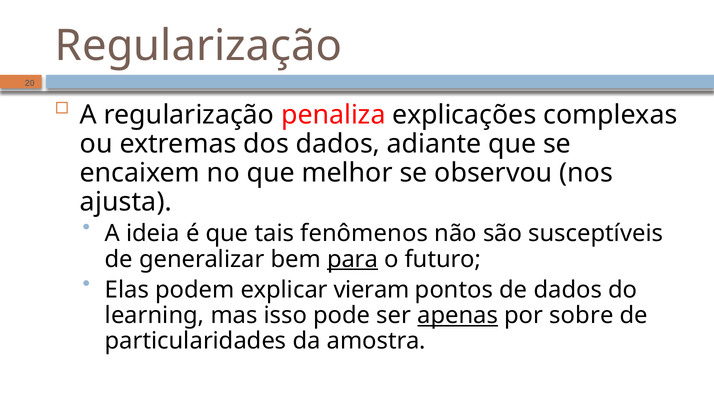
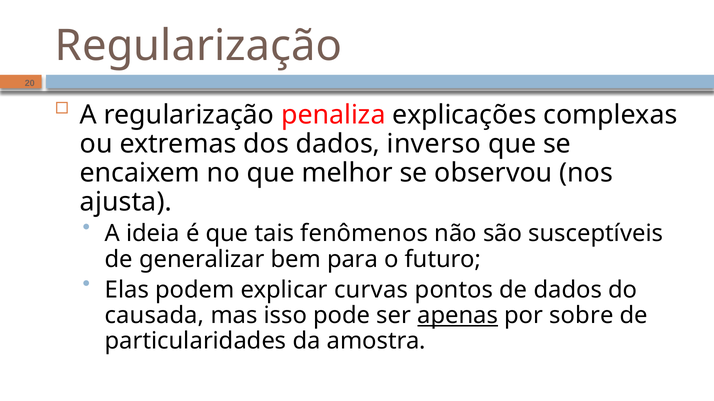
adiante: adiante -> inverso (434, 144)
para underline: present -> none (353, 260)
vieram: vieram -> curvas (371, 290)
learning: learning -> causada (155, 316)
